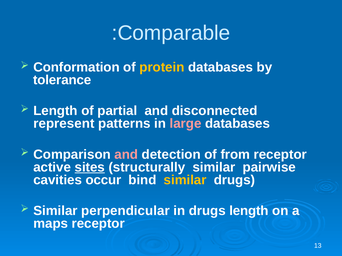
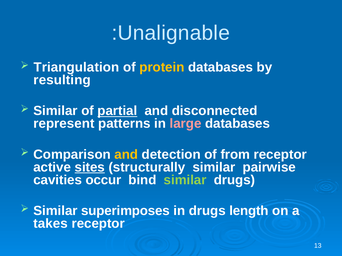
Comparable: Comparable -> Unalignable (174, 33)
Conformation: Conformation -> Triangulation (76, 67)
tolerance: tolerance -> resulting (62, 80)
Length: Length -> Similar (55, 111)
partial underline: none -> present (117, 111)
and colour: pink -> yellow (126, 155)
similar colour: yellow -> light green (185, 180)
perpendicular: perpendicular -> superimposes (126, 211)
maps: maps -> takes (51, 224)
